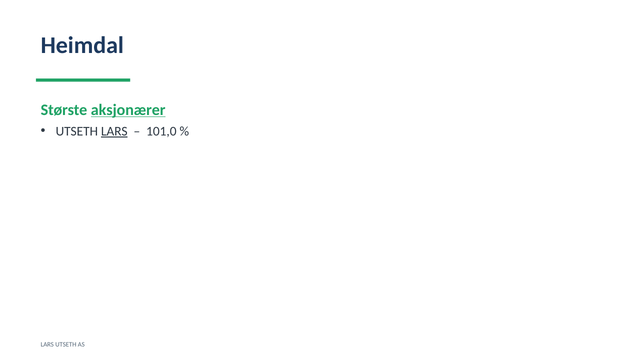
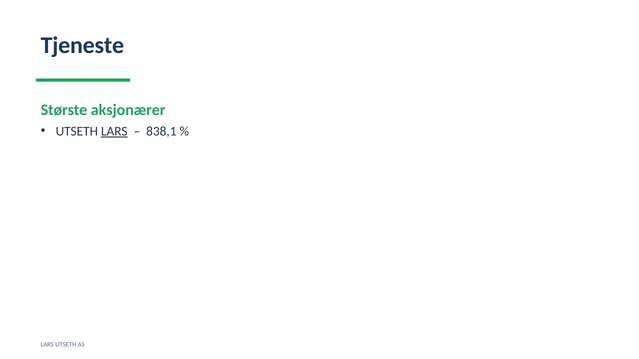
Heimdal: Heimdal -> Tjeneste (82, 46)
aksjonærer underline: present -> none (128, 110)
101,0: 101,0 -> 838,1 (161, 131)
